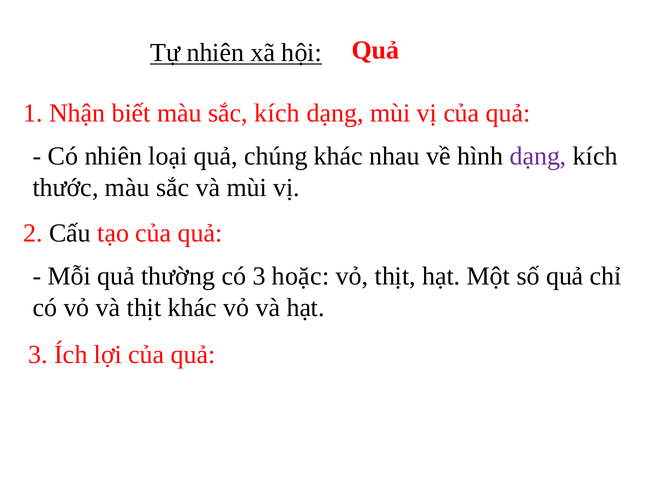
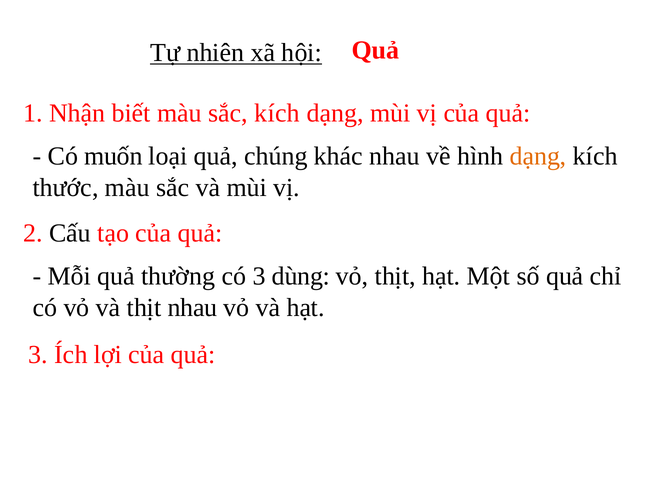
Có nhiên: nhiên -> muốn (113, 156)
dạng colour: purple -> orange (538, 156)
hoặc: hoặc -> dùng (301, 276)
thịt khác: khác -> nhau (192, 308)
